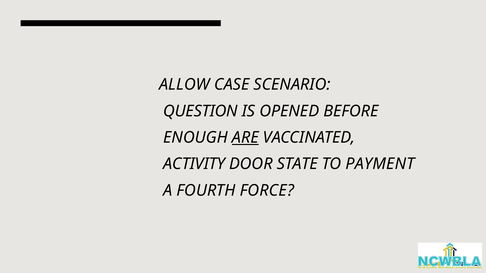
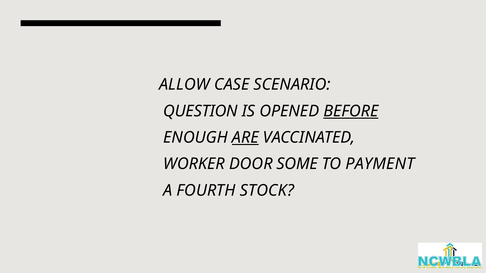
BEFORE underline: none -> present (351, 111)
ACTIVITY: ACTIVITY -> WORKER (194, 164)
STATE: STATE -> SOME (297, 164)
FORCE: FORCE -> STOCK (267, 191)
